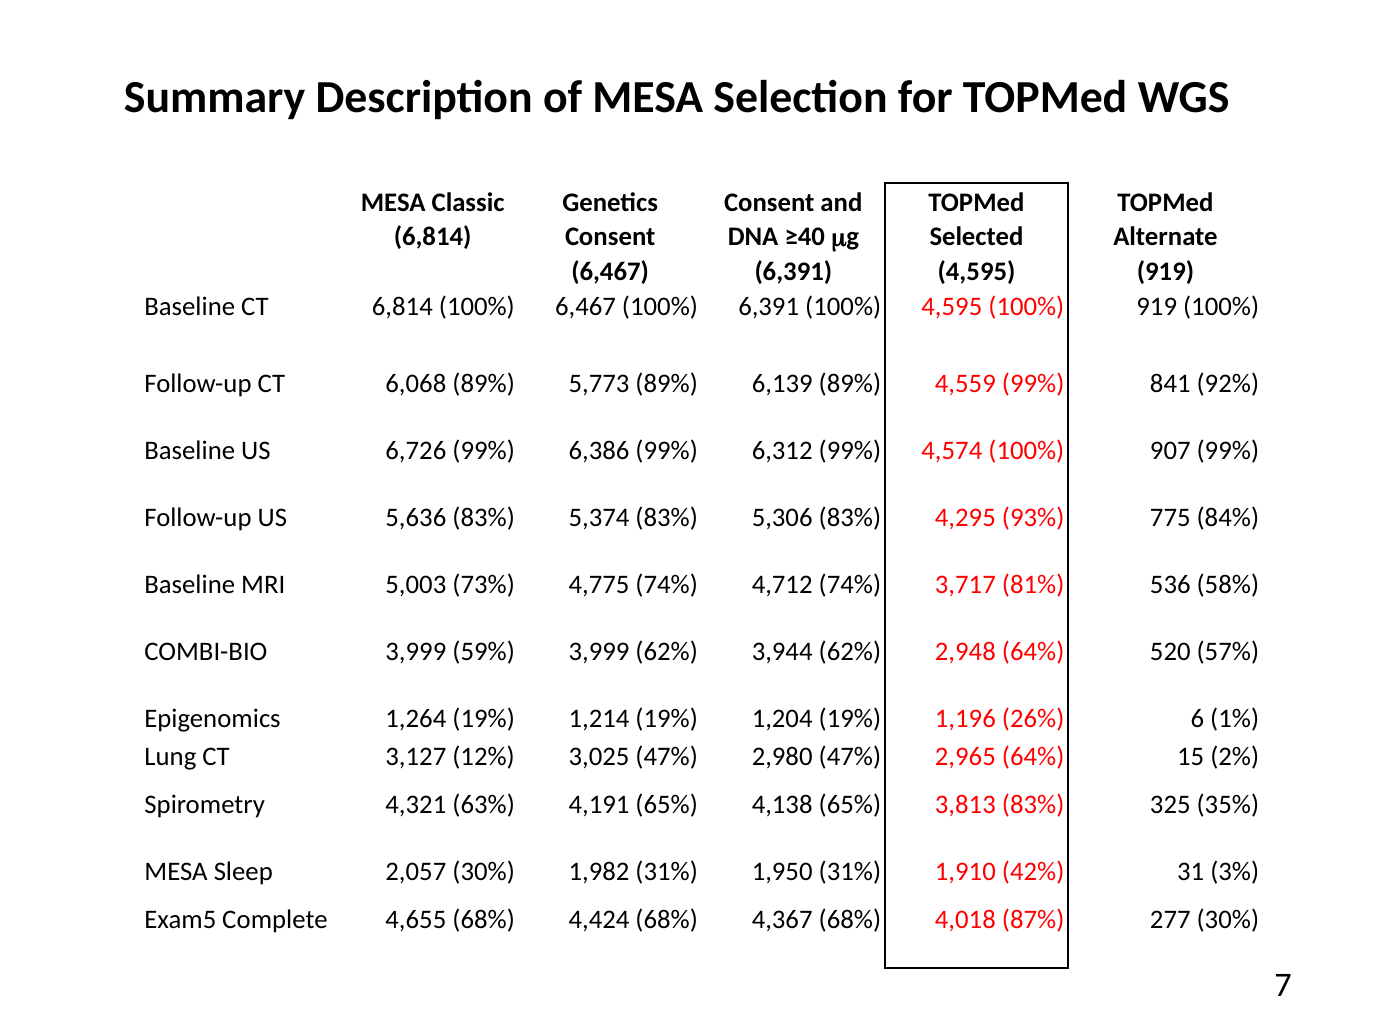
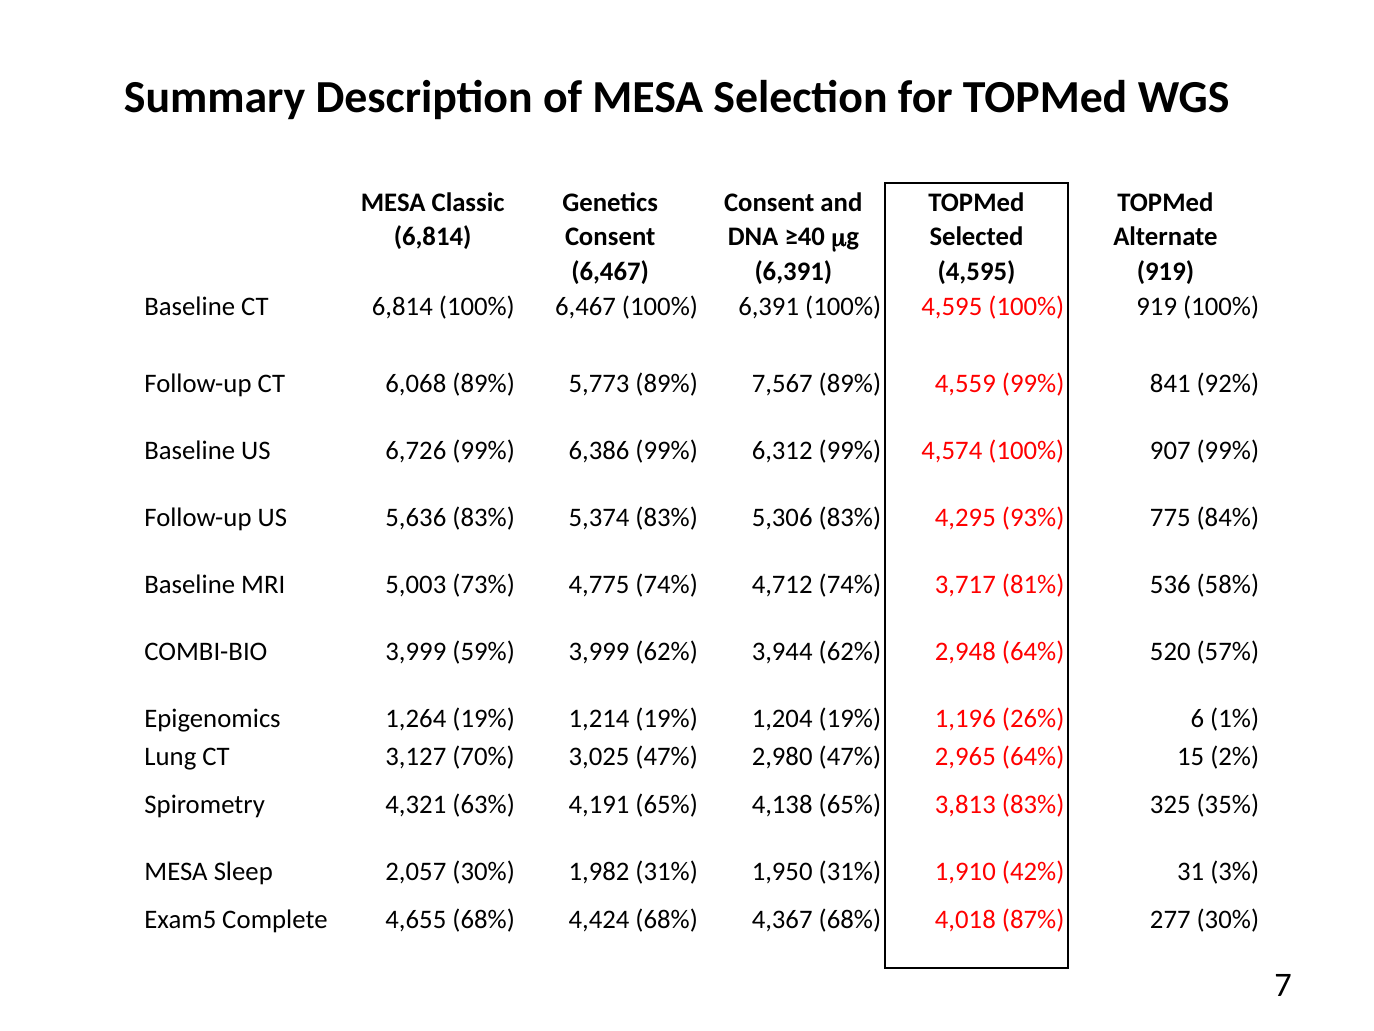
6,139: 6,139 -> 7,567 (782, 383)
12%: 12% -> 70% (484, 757)
